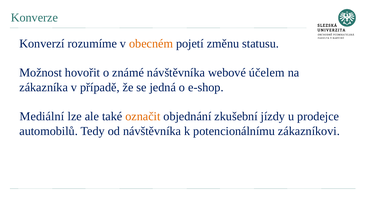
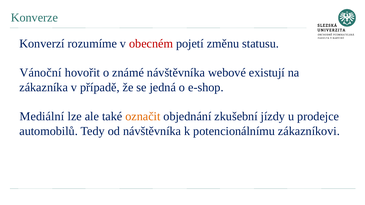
obecném colour: orange -> red (151, 44)
Možnost: Možnost -> Vánoční (41, 73)
účelem: účelem -> existují (267, 73)
